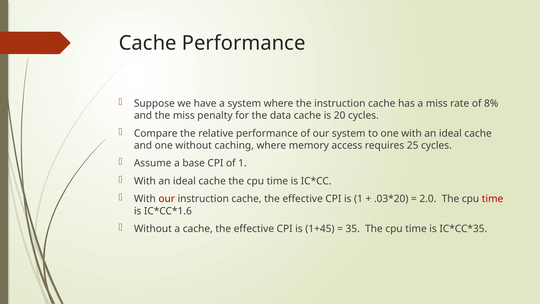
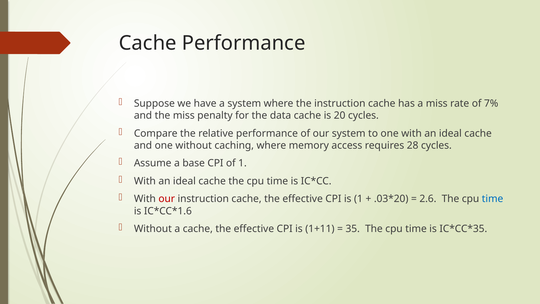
8%: 8% -> 7% (491, 103)
25: 25 -> 28 (413, 145)
2.0: 2.0 -> 2.6 (428, 199)
time colour: red -> blue (493, 199)
1+45: 1+45 -> 1+11 (320, 229)
